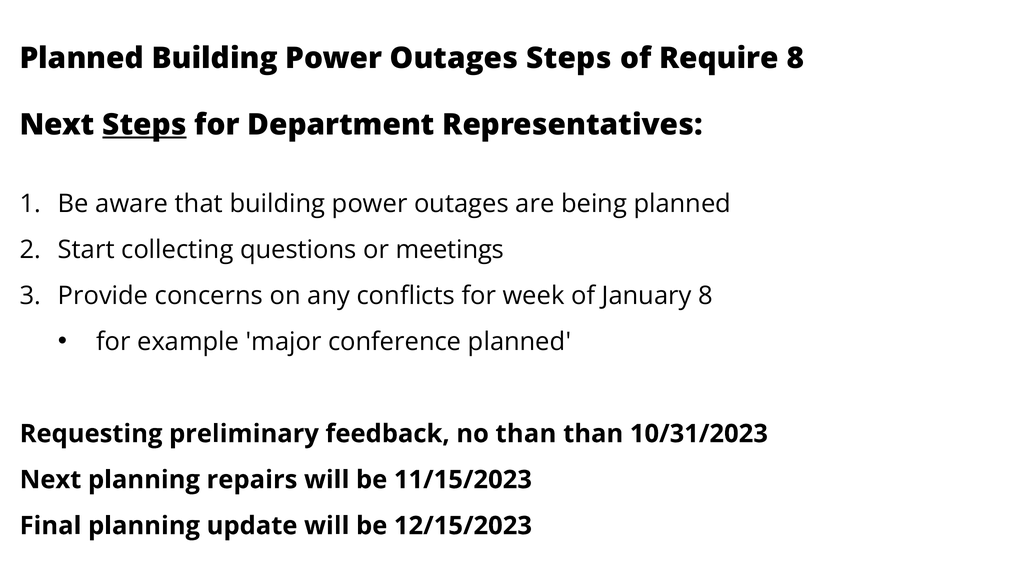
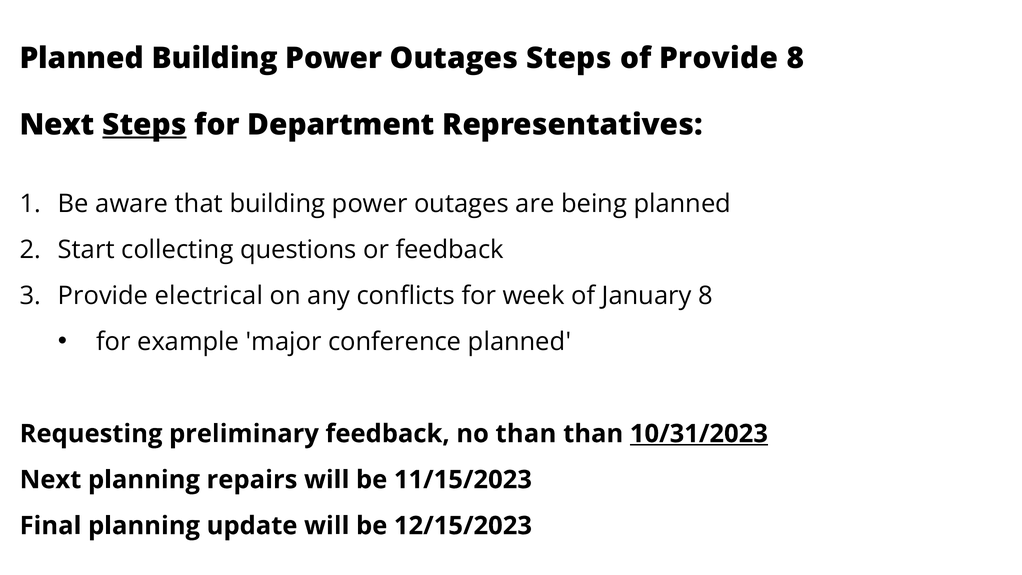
of Require: Require -> Provide (719, 58)
or meetings: meetings -> feedback (450, 250)
concerns: concerns -> electrical (209, 296)
10/31/2023 underline: none -> present (699, 434)
